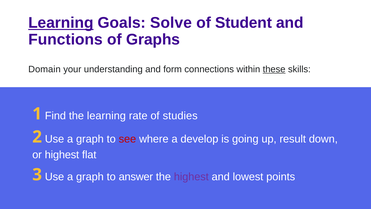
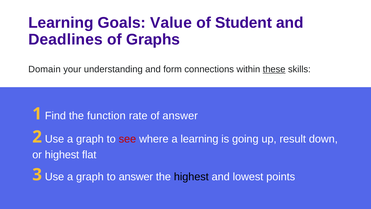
Learning underline: present -> none (61, 23)
Solve: Solve -> Value (171, 23)
Functions: Functions -> Deadlines (66, 40)
the learning: learning -> function (106, 116)
of studies: studies -> answer (180, 116)
a develop: develop -> learning (199, 139)
highest colour: purple -> black (191, 176)
